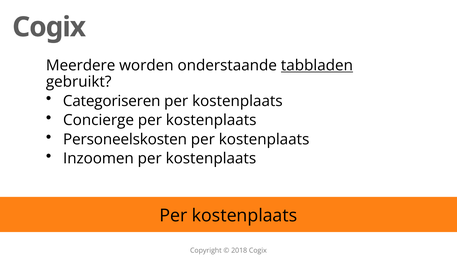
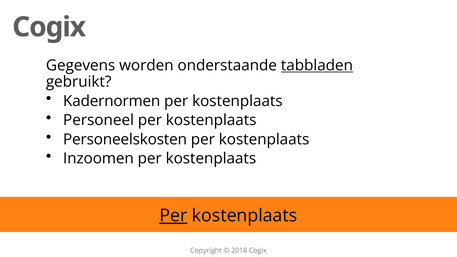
Meerdere: Meerdere -> Gegevens (81, 65)
Categoriseren: Categoriseren -> Kadernormen (112, 101)
Concierge: Concierge -> Personeel (99, 120)
Per underline: none -> present (173, 216)
